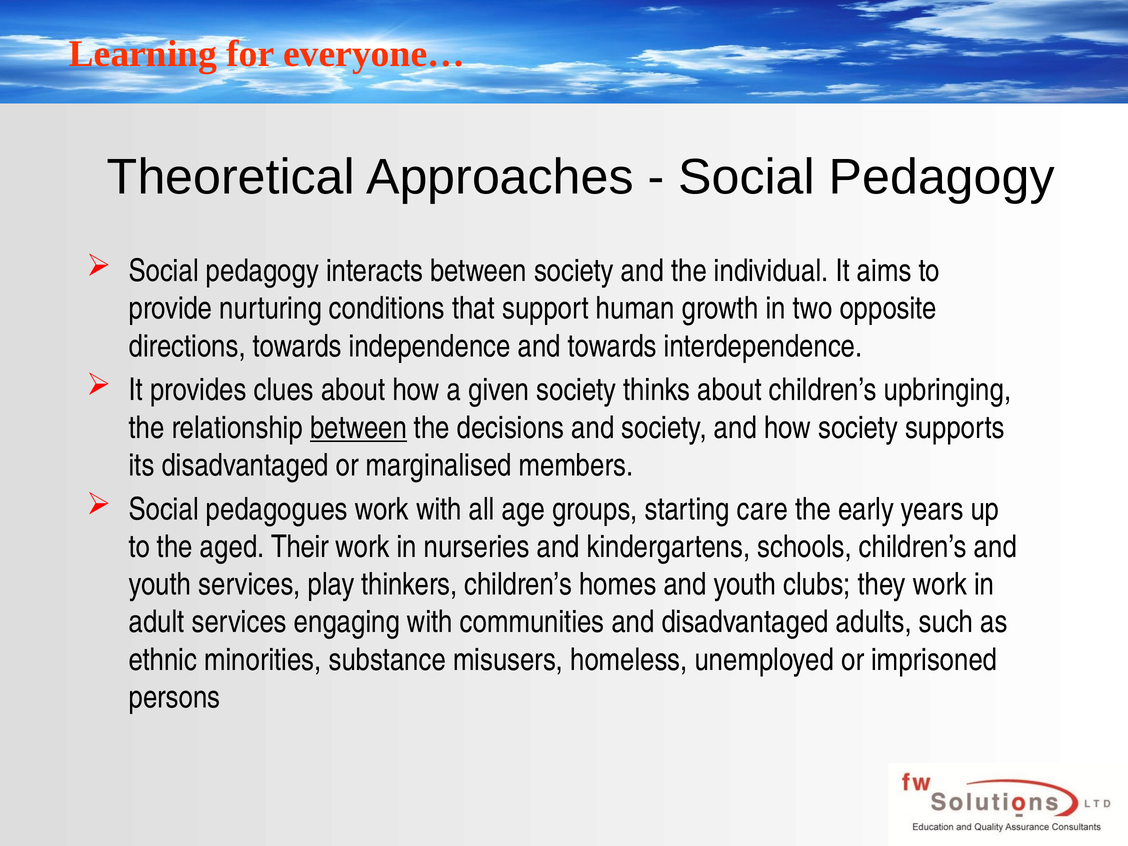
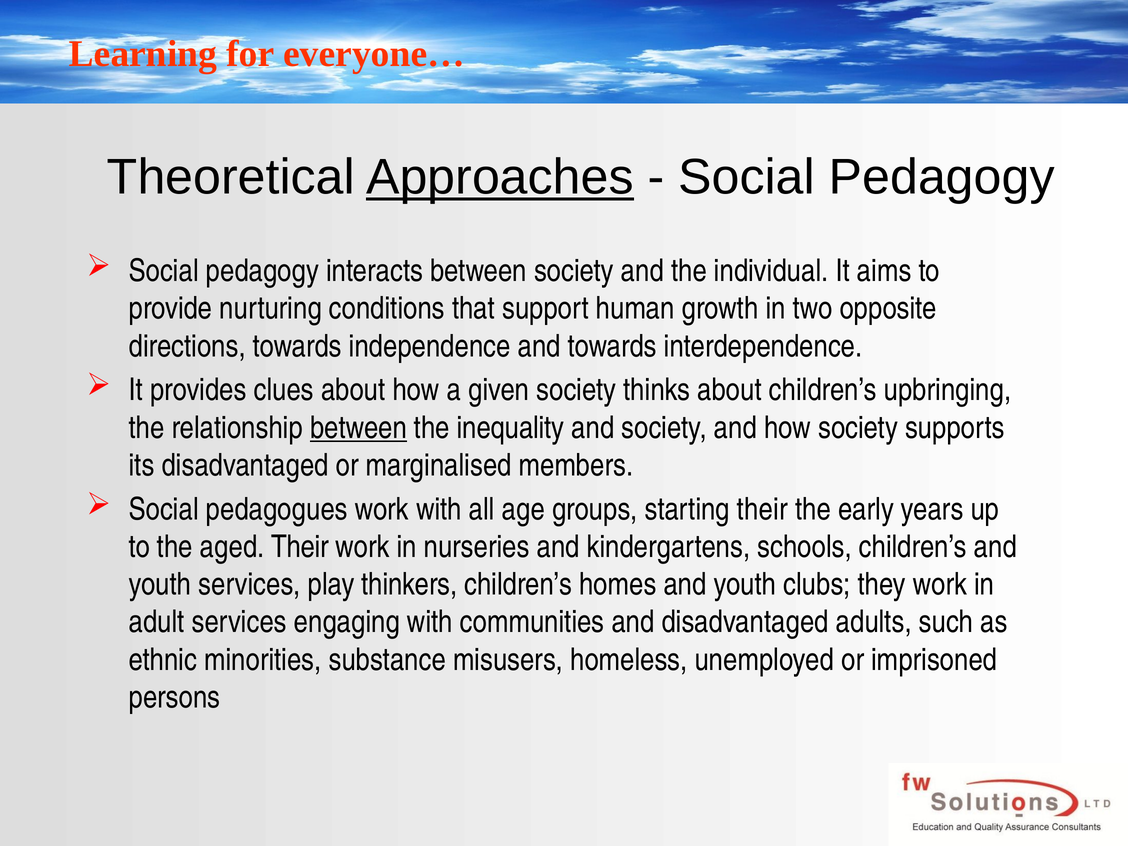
Approaches underline: none -> present (500, 177)
decisions: decisions -> inequality (511, 428)
starting care: care -> their (762, 509)
